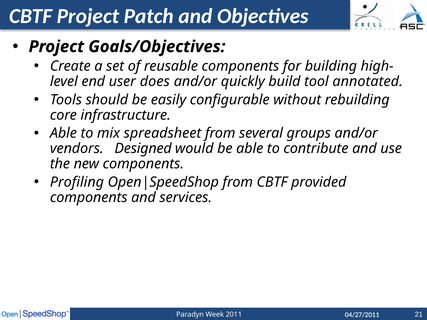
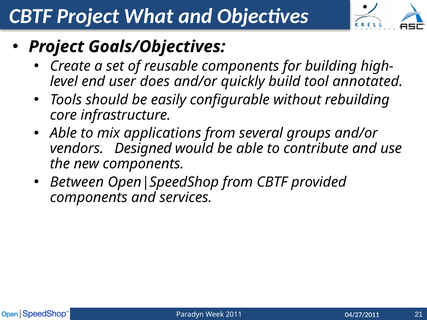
Patch: Patch -> What (149, 16)
spreadsheet: spreadsheet -> applications (163, 133)
Profiling: Profiling -> Between (77, 182)
